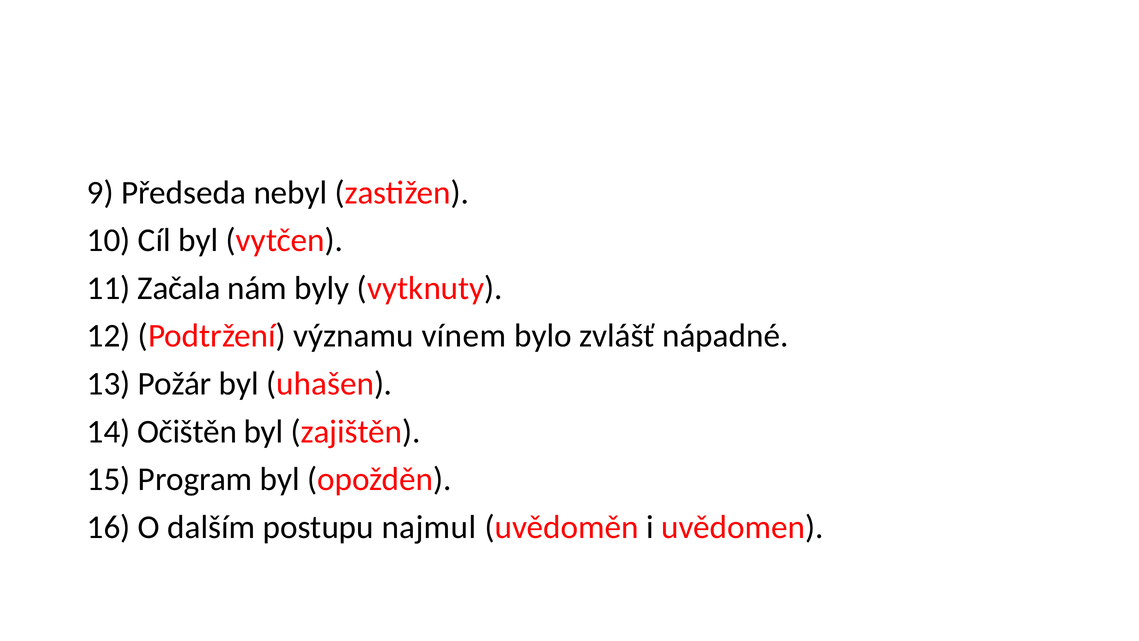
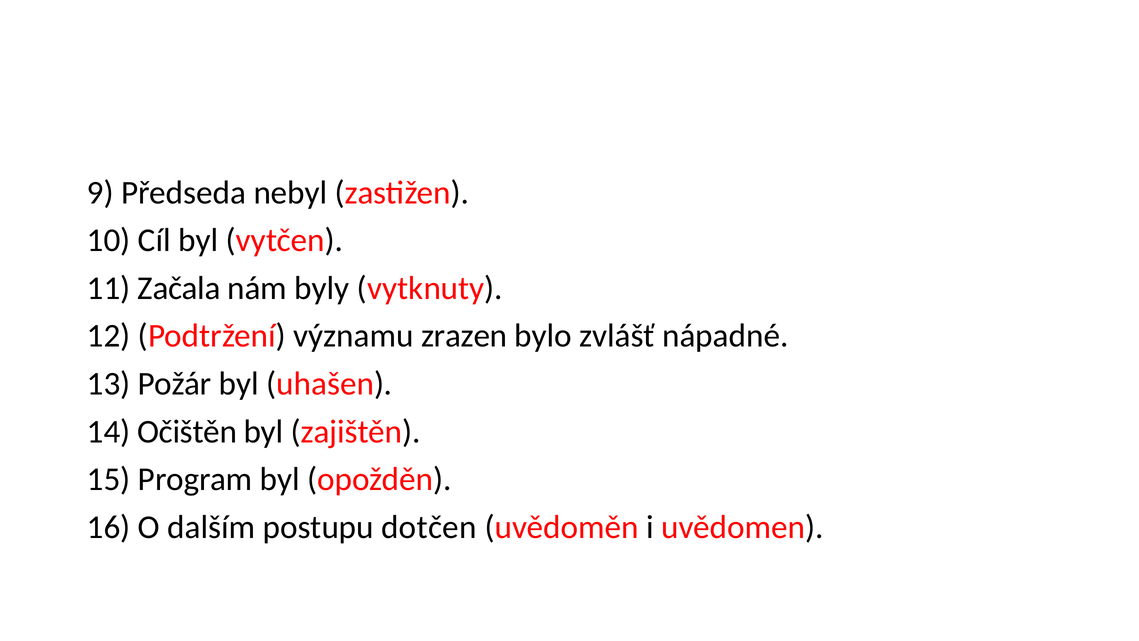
vínem: vínem -> zrazen (464, 336)
najmul: najmul -> dotčen (429, 527)
